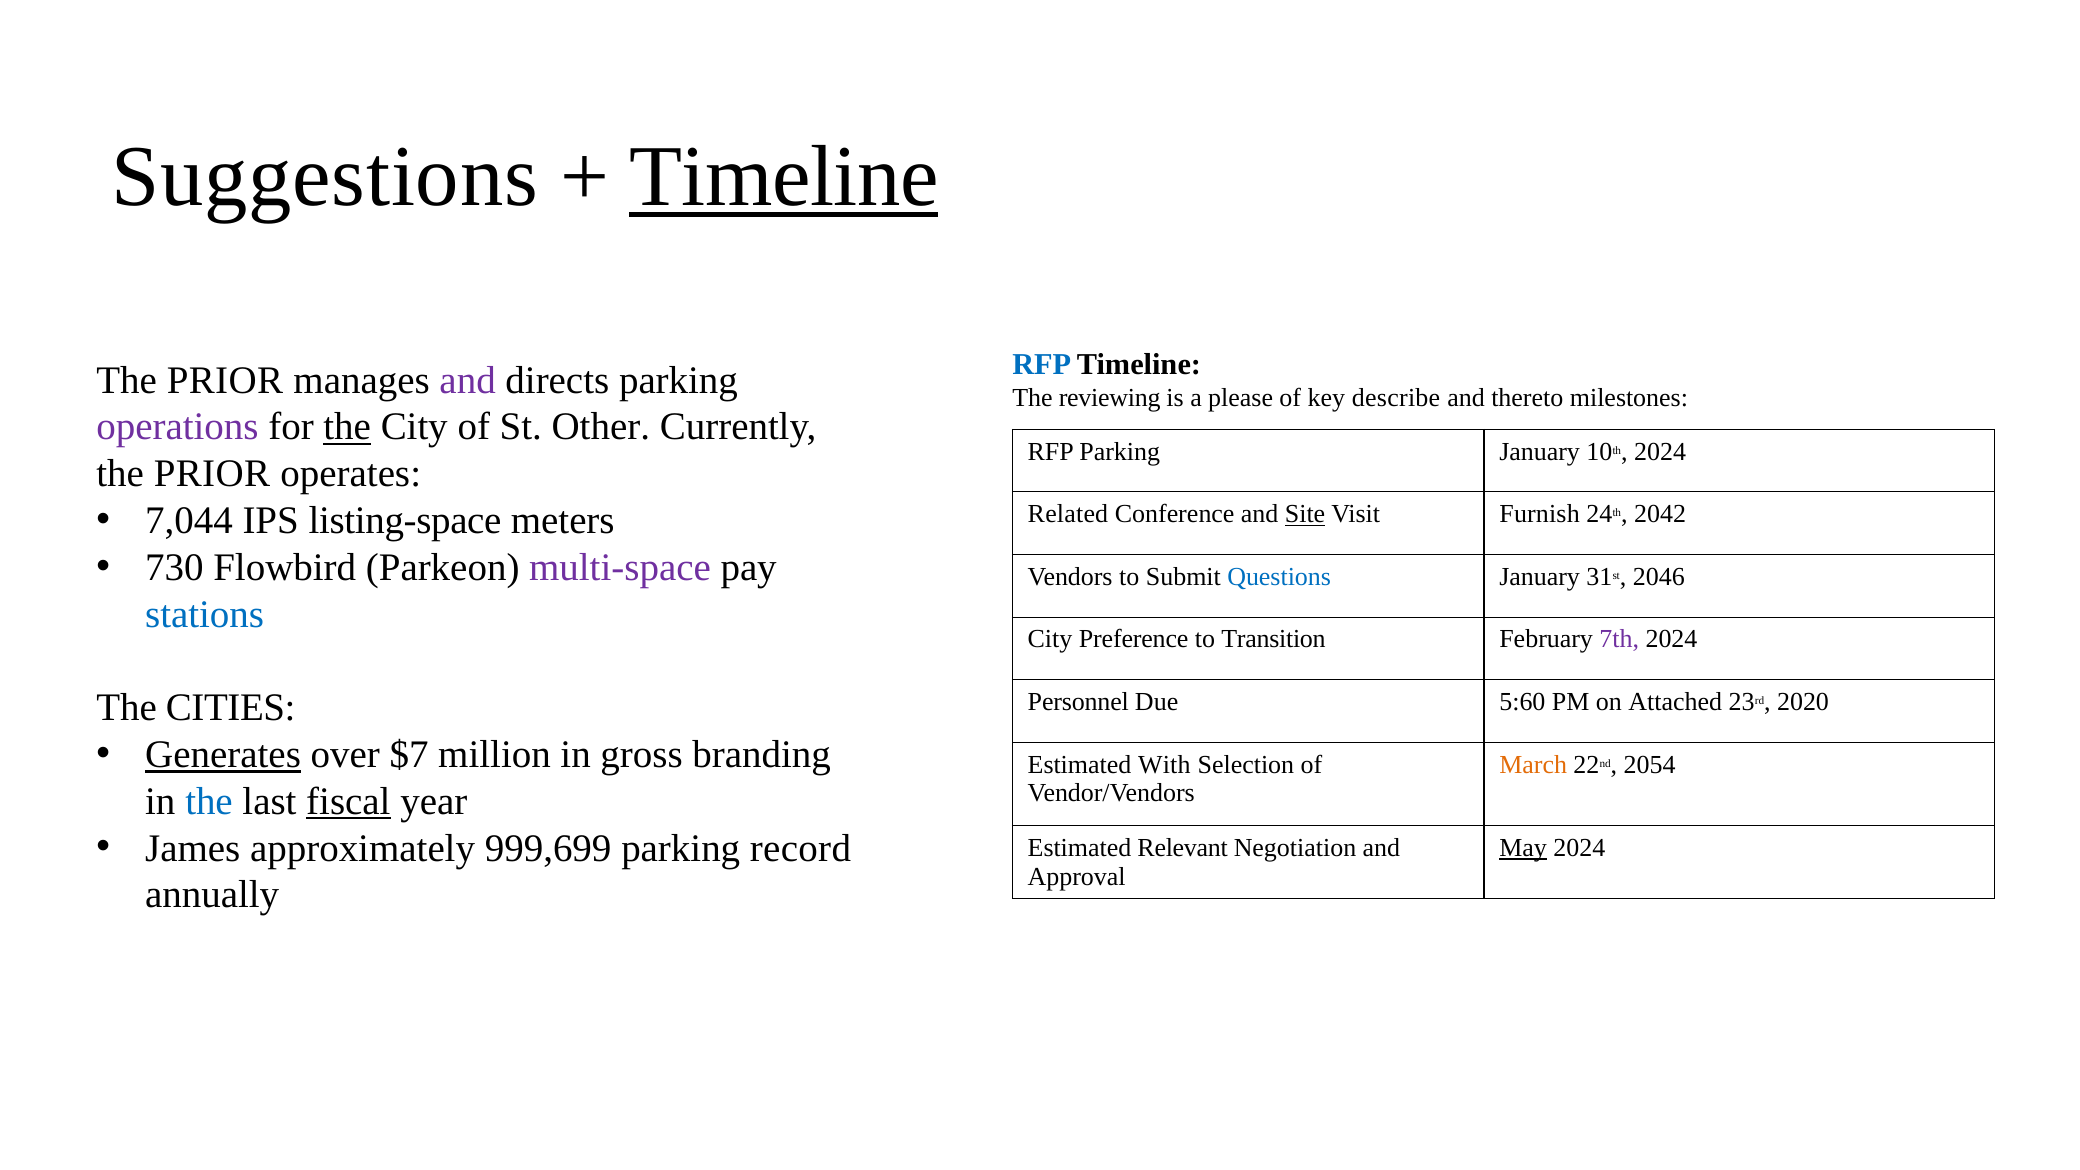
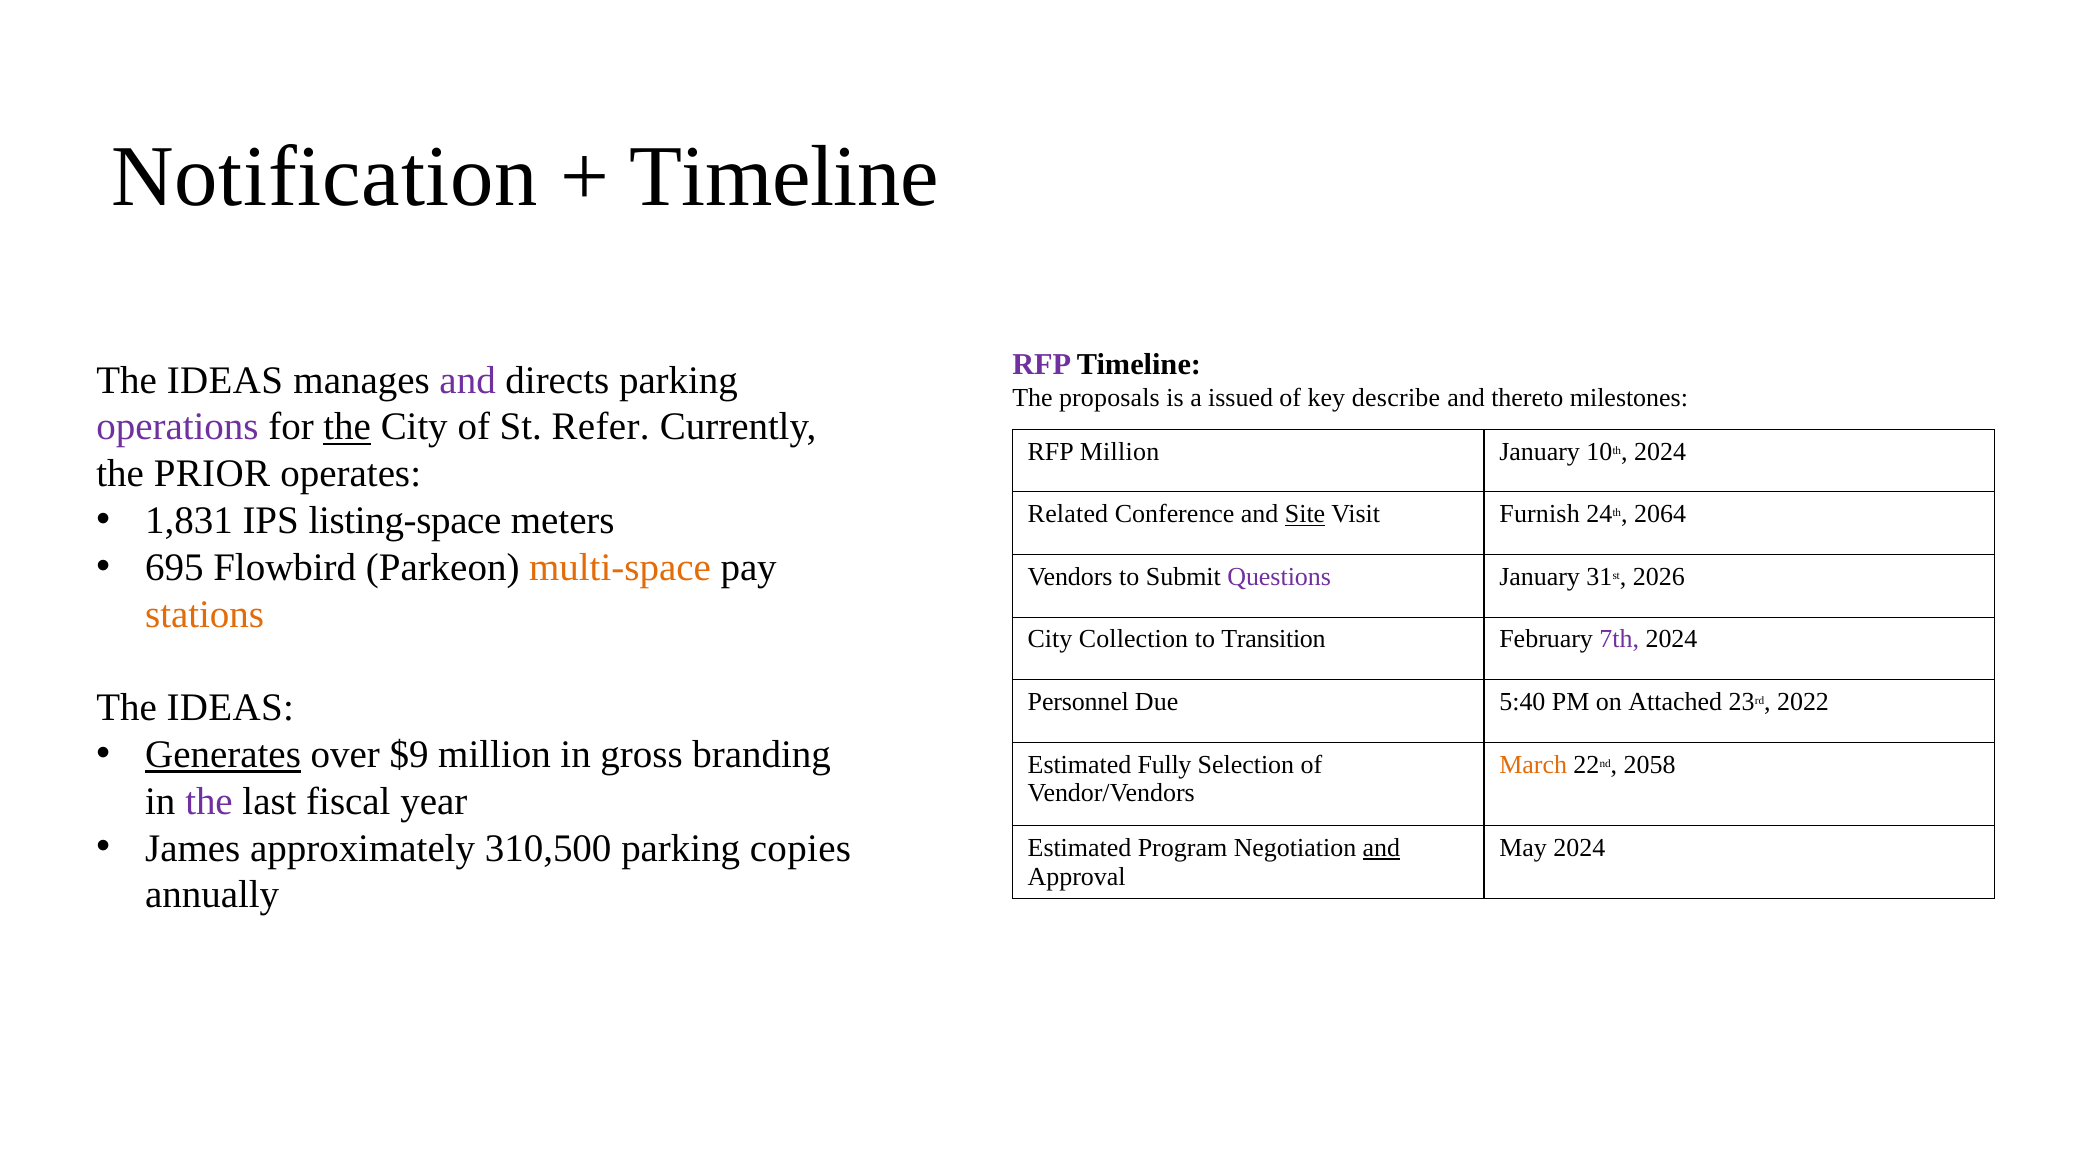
Suggestions: Suggestions -> Notification (325, 177)
Timeline underline: present -> none (784, 177)
RFP colour: blue -> purple (1042, 364)
PRIOR: PRIOR -> IDEAS (225, 380)
reviewing: reviewing -> proposals (1109, 398)
please: please -> issued (1241, 398)
Other: Other -> Refer (601, 427)
RFP Parking: Parking -> Million (1120, 452)
7,044: 7,044 -> 1,831 (189, 521)
2042: 2042 -> 2064 (1660, 514)
730: 730 -> 695 (174, 567)
multi-space colour: purple -> orange (620, 567)
Questions colour: blue -> purple (1279, 577)
2046: 2046 -> 2026 (1659, 577)
stations colour: blue -> orange (205, 614)
Preference: Preference -> Collection (1134, 639)
CITIES: CITIES -> IDEAS (230, 708)
5:60: 5:60 -> 5:40 (1522, 702)
2020: 2020 -> 2022 (1803, 702)
$7: $7 -> $9 (409, 755)
With: With -> Fully (1165, 764)
2054: 2054 -> 2058 (1650, 764)
the colour: blue -> purple (209, 801)
fiscal underline: present -> none (348, 801)
999,699: 999,699 -> 310,500 (548, 848)
record: record -> copies (800, 848)
Relevant: Relevant -> Program (1183, 848)
and underline: none -> present (1381, 848)
May underline: present -> none (1523, 848)
